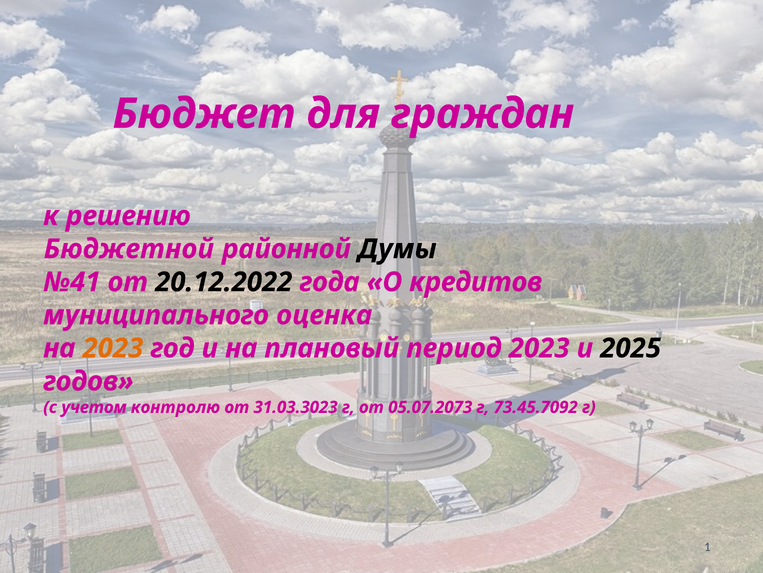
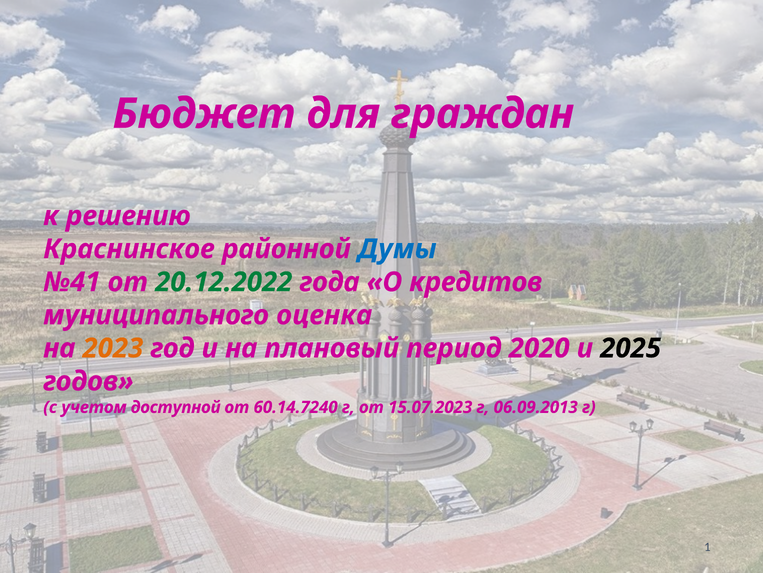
Бюджетной: Бюджетной -> Краснинское (129, 249)
Думы colour: black -> blue (397, 249)
20.12.2022 colour: black -> green (224, 282)
период 2023: 2023 -> 2020 (539, 348)
контролю: контролю -> доступной (176, 407)
31.03.3023: 31.03.3023 -> 60.14.7240 (296, 407)
05.07.2073: 05.07.2073 -> 15.07.2023 (430, 407)
73.45.7092: 73.45.7092 -> 06.09.2013 (536, 407)
